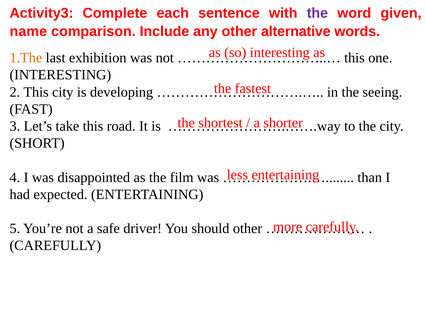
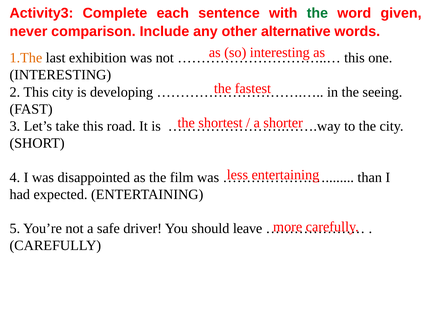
the colour: purple -> green (317, 13)
name: name -> never (28, 31)
should other: other -> leave (248, 228)
